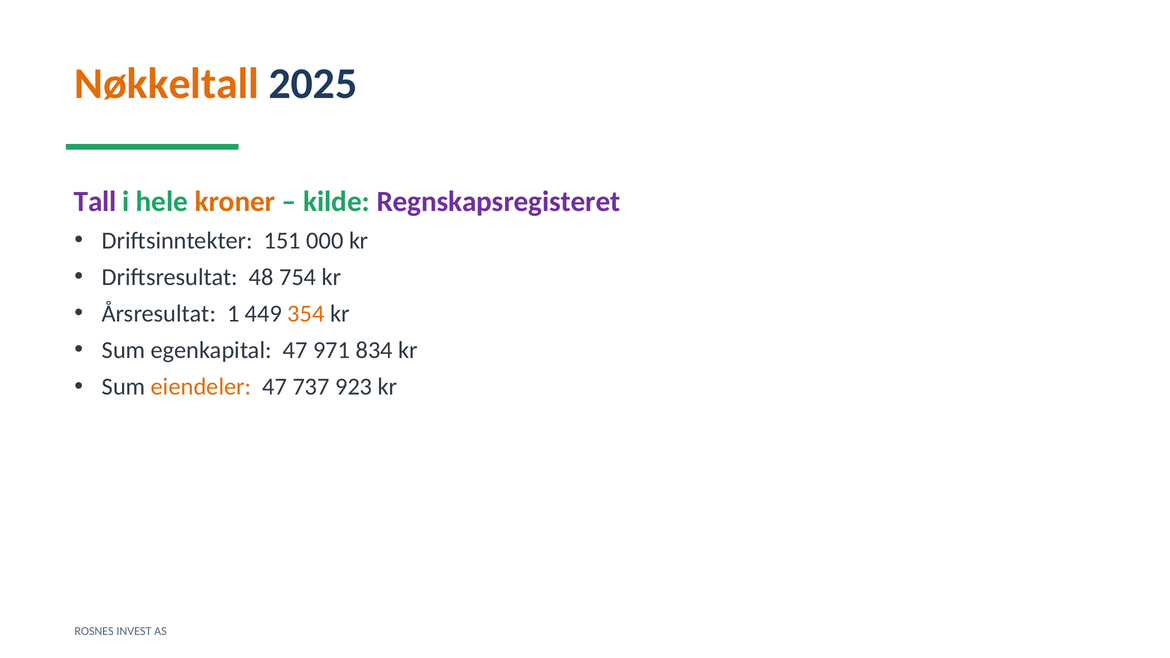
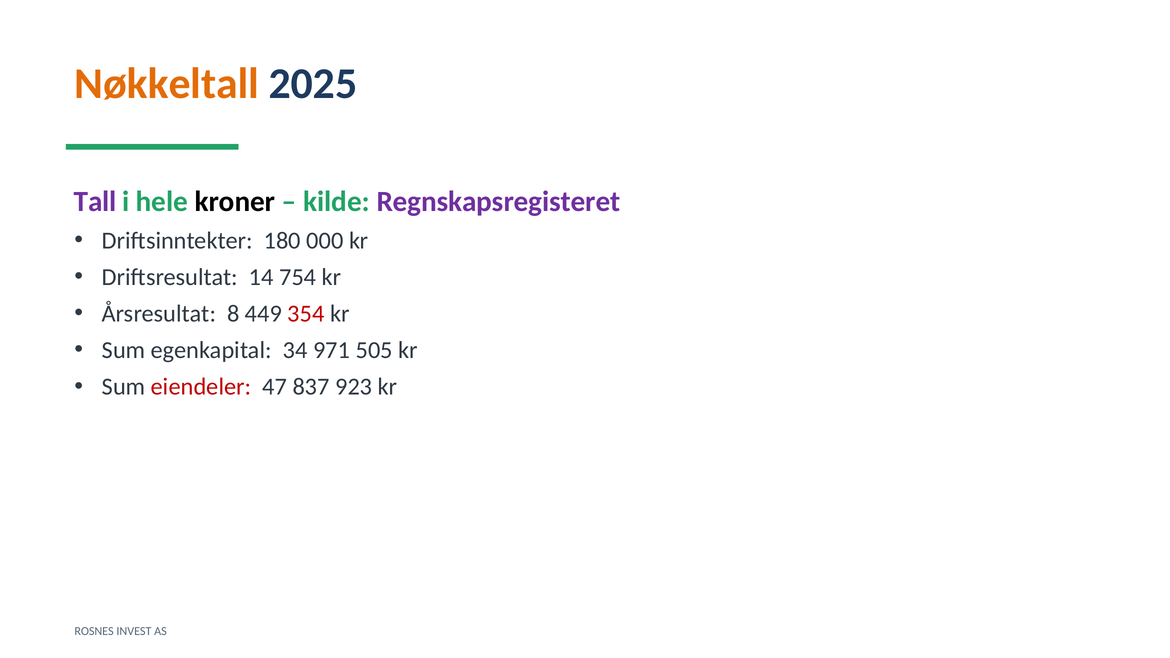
kroner colour: orange -> black (235, 201)
151: 151 -> 180 (282, 241)
48: 48 -> 14 (261, 277)
1: 1 -> 8 (233, 314)
354 colour: orange -> red (306, 314)
egenkapital 47: 47 -> 34 (295, 350)
834: 834 -> 505 (374, 350)
eiendeler colour: orange -> red (201, 387)
737: 737 -> 837 (311, 387)
